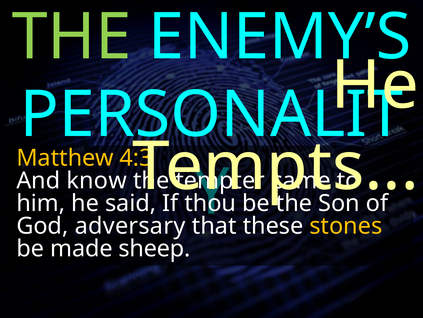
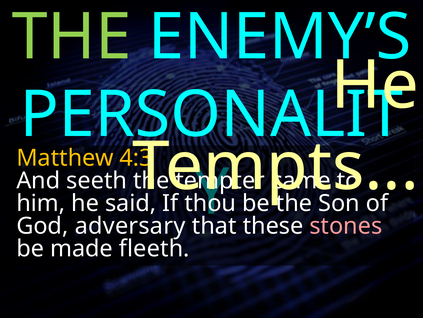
know: know -> seeth (97, 180)
stones colour: yellow -> pink (346, 225)
sheep: sheep -> fleeth (154, 248)
